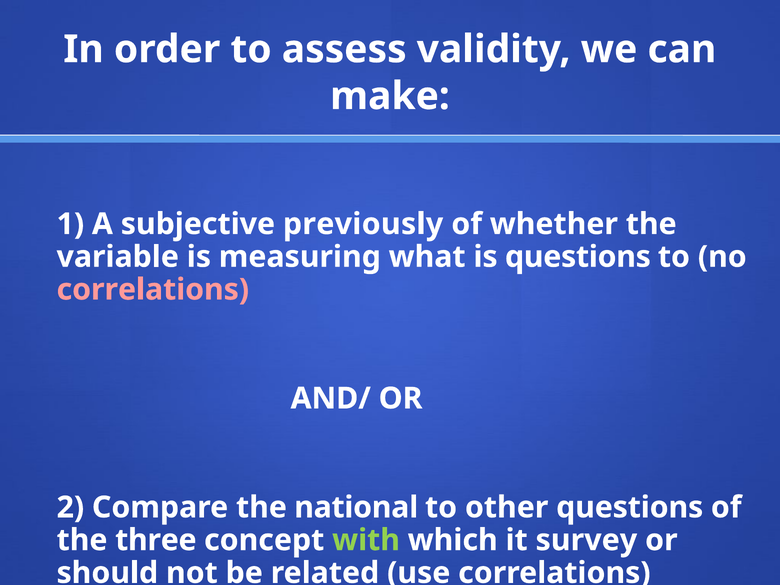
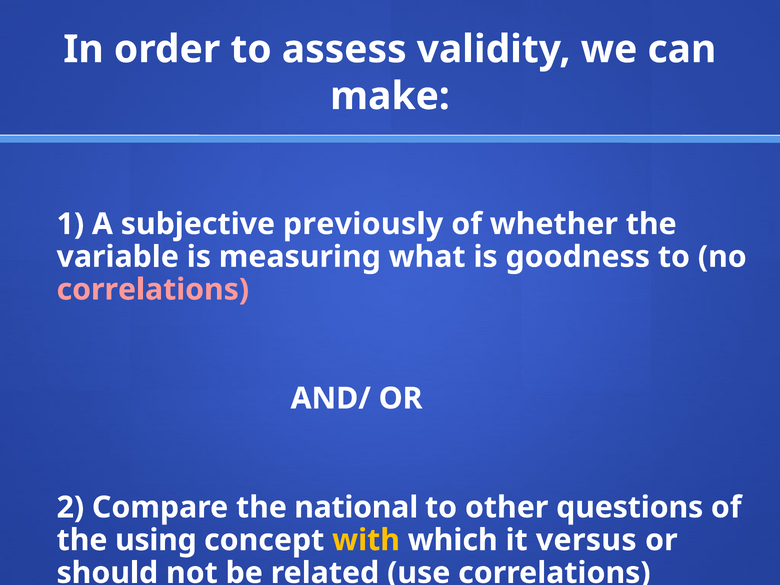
is questions: questions -> goodness (578, 257)
three: three -> using (156, 540)
with colour: light green -> yellow (366, 540)
survey: survey -> versus (586, 540)
